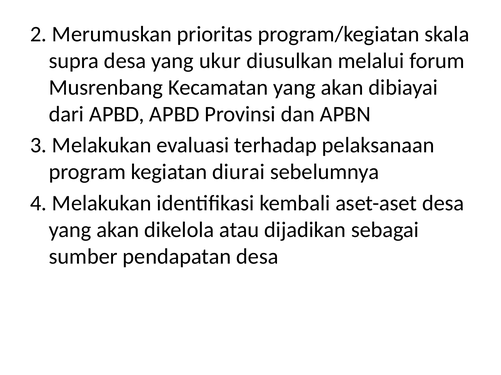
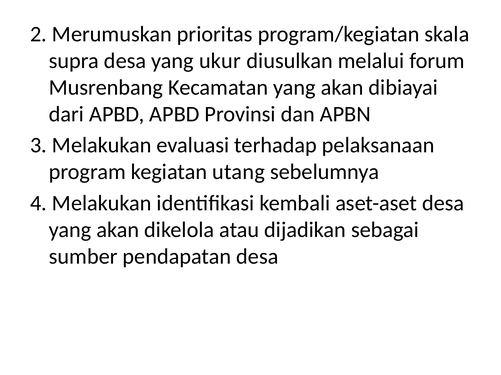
diurai: diurai -> utang (239, 172)
